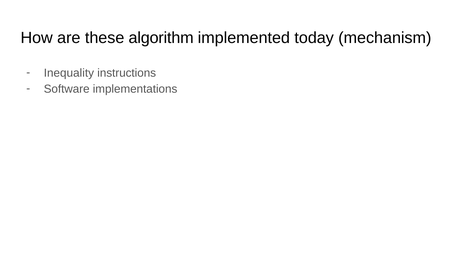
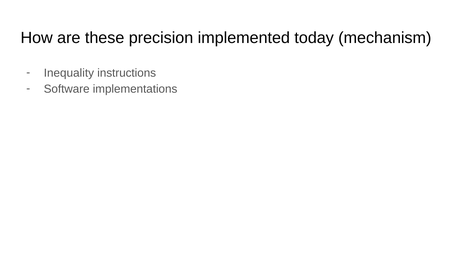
algorithm: algorithm -> precision (161, 38)
